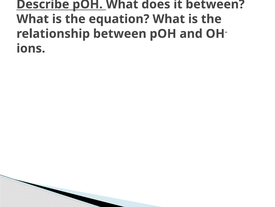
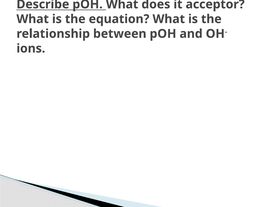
it between: between -> acceptor (215, 4)
